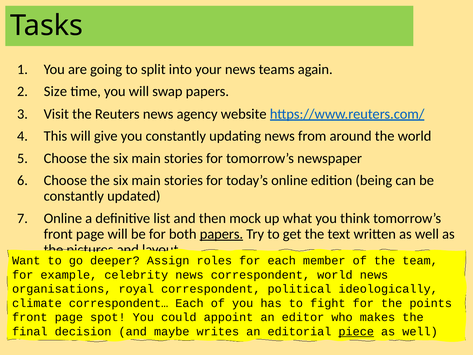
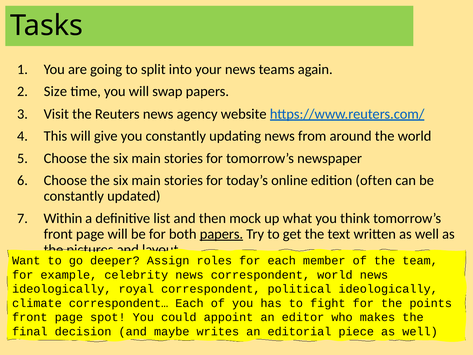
being: being -> often (374, 180)
Online: Online -> Within (63, 218)
organisations: organisations -> ideologically (62, 289)
piece underline: present -> none (356, 331)
